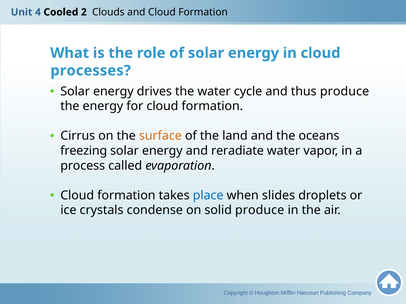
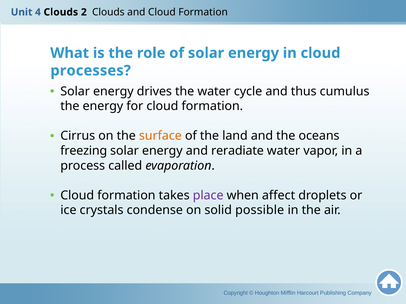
4 Cooled: Cooled -> Clouds (61, 12)
thus produce: produce -> cumulus (345, 91)
place colour: blue -> purple (208, 196)
slides: slides -> affect (279, 196)
solid produce: produce -> possible (260, 211)
